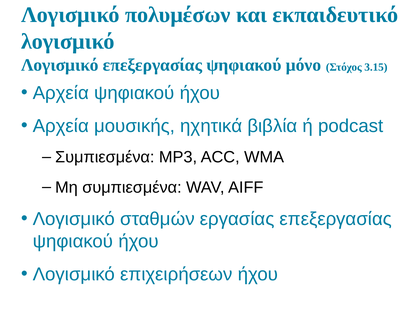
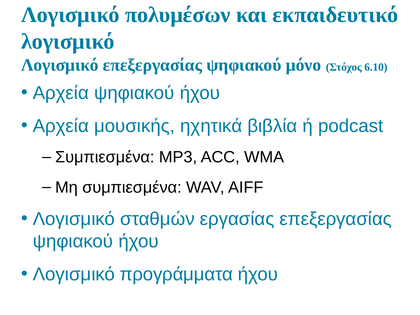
3.15: 3.15 -> 6.10 (376, 67)
επιχειρήσεων: επιχειρήσεων -> προγράμματα (176, 274)
